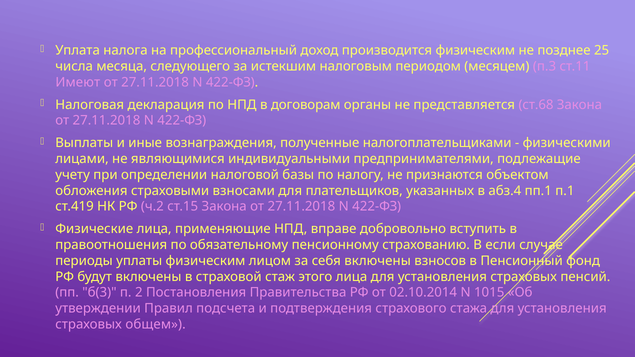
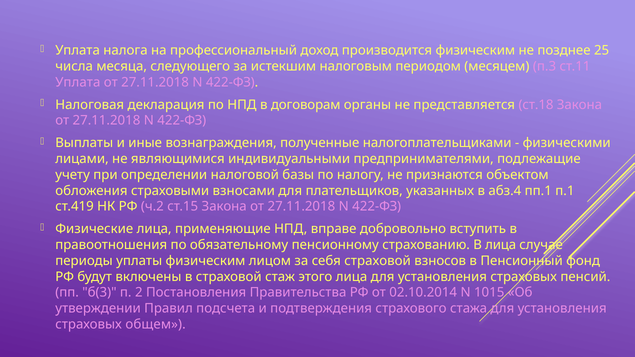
Имеют: Имеют -> Уплата (78, 82)
ст.68: ст.68 -> ст.18 (536, 105)
В если: если -> лица (501, 245)
себя включены: включены -> страховой (378, 261)
